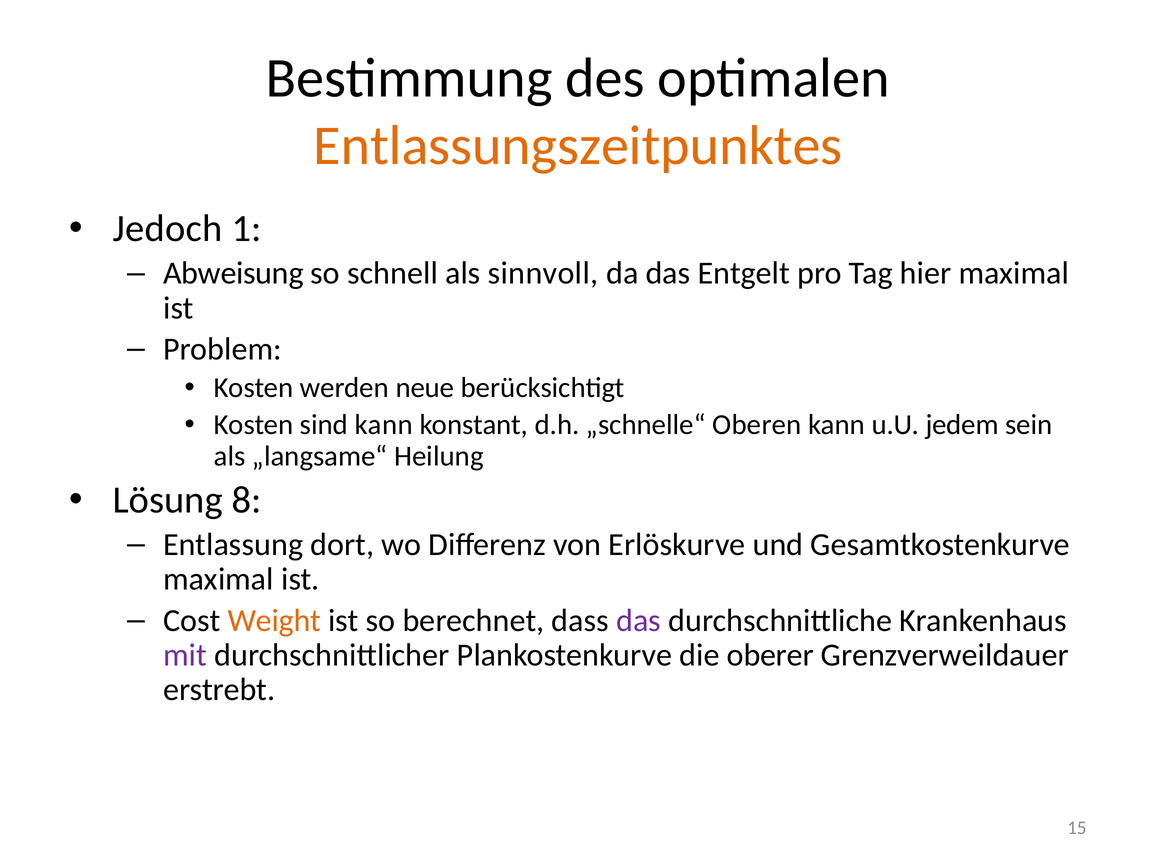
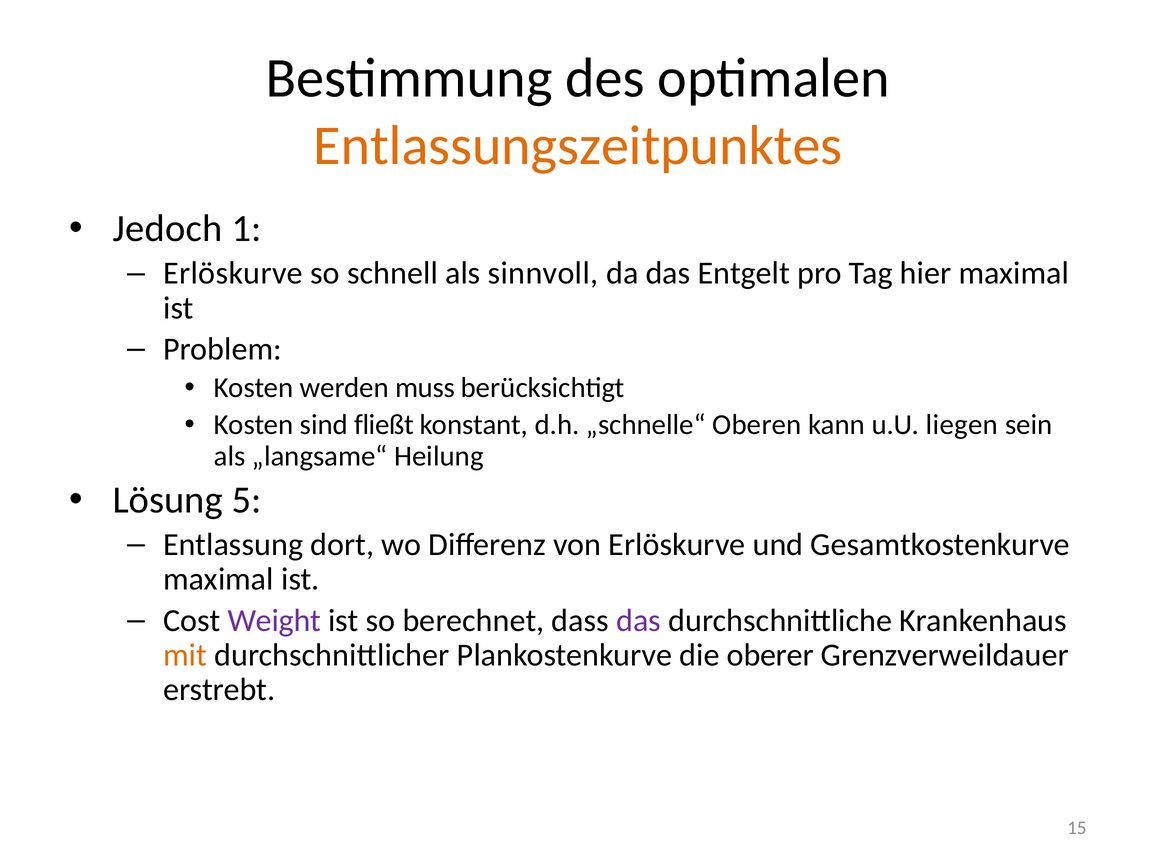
Abweisung: Abweisung -> Erlöskurve (233, 273)
neue: neue -> muss (425, 388)
sind kann: kann -> fließt (384, 425)
jedem: jedem -> liegen (962, 425)
8: 8 -> 5 (246, 500)
Weight colour: orange -> purple (274, 620)
mit colour: purple -> orange (185, 655)
